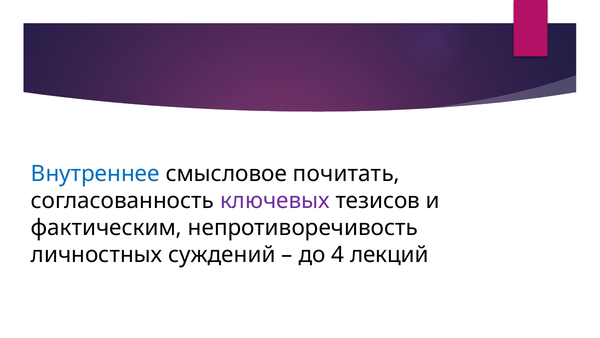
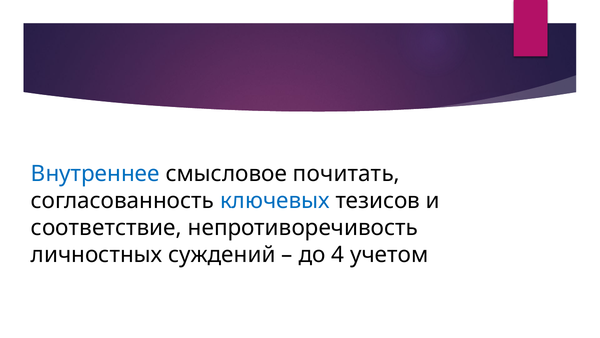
ключевых colour: purple -> blue (275, 201)
фактическим: фактическим -> соответствие (106, 228)
лекций: лекций -> учетом (389, 255)
